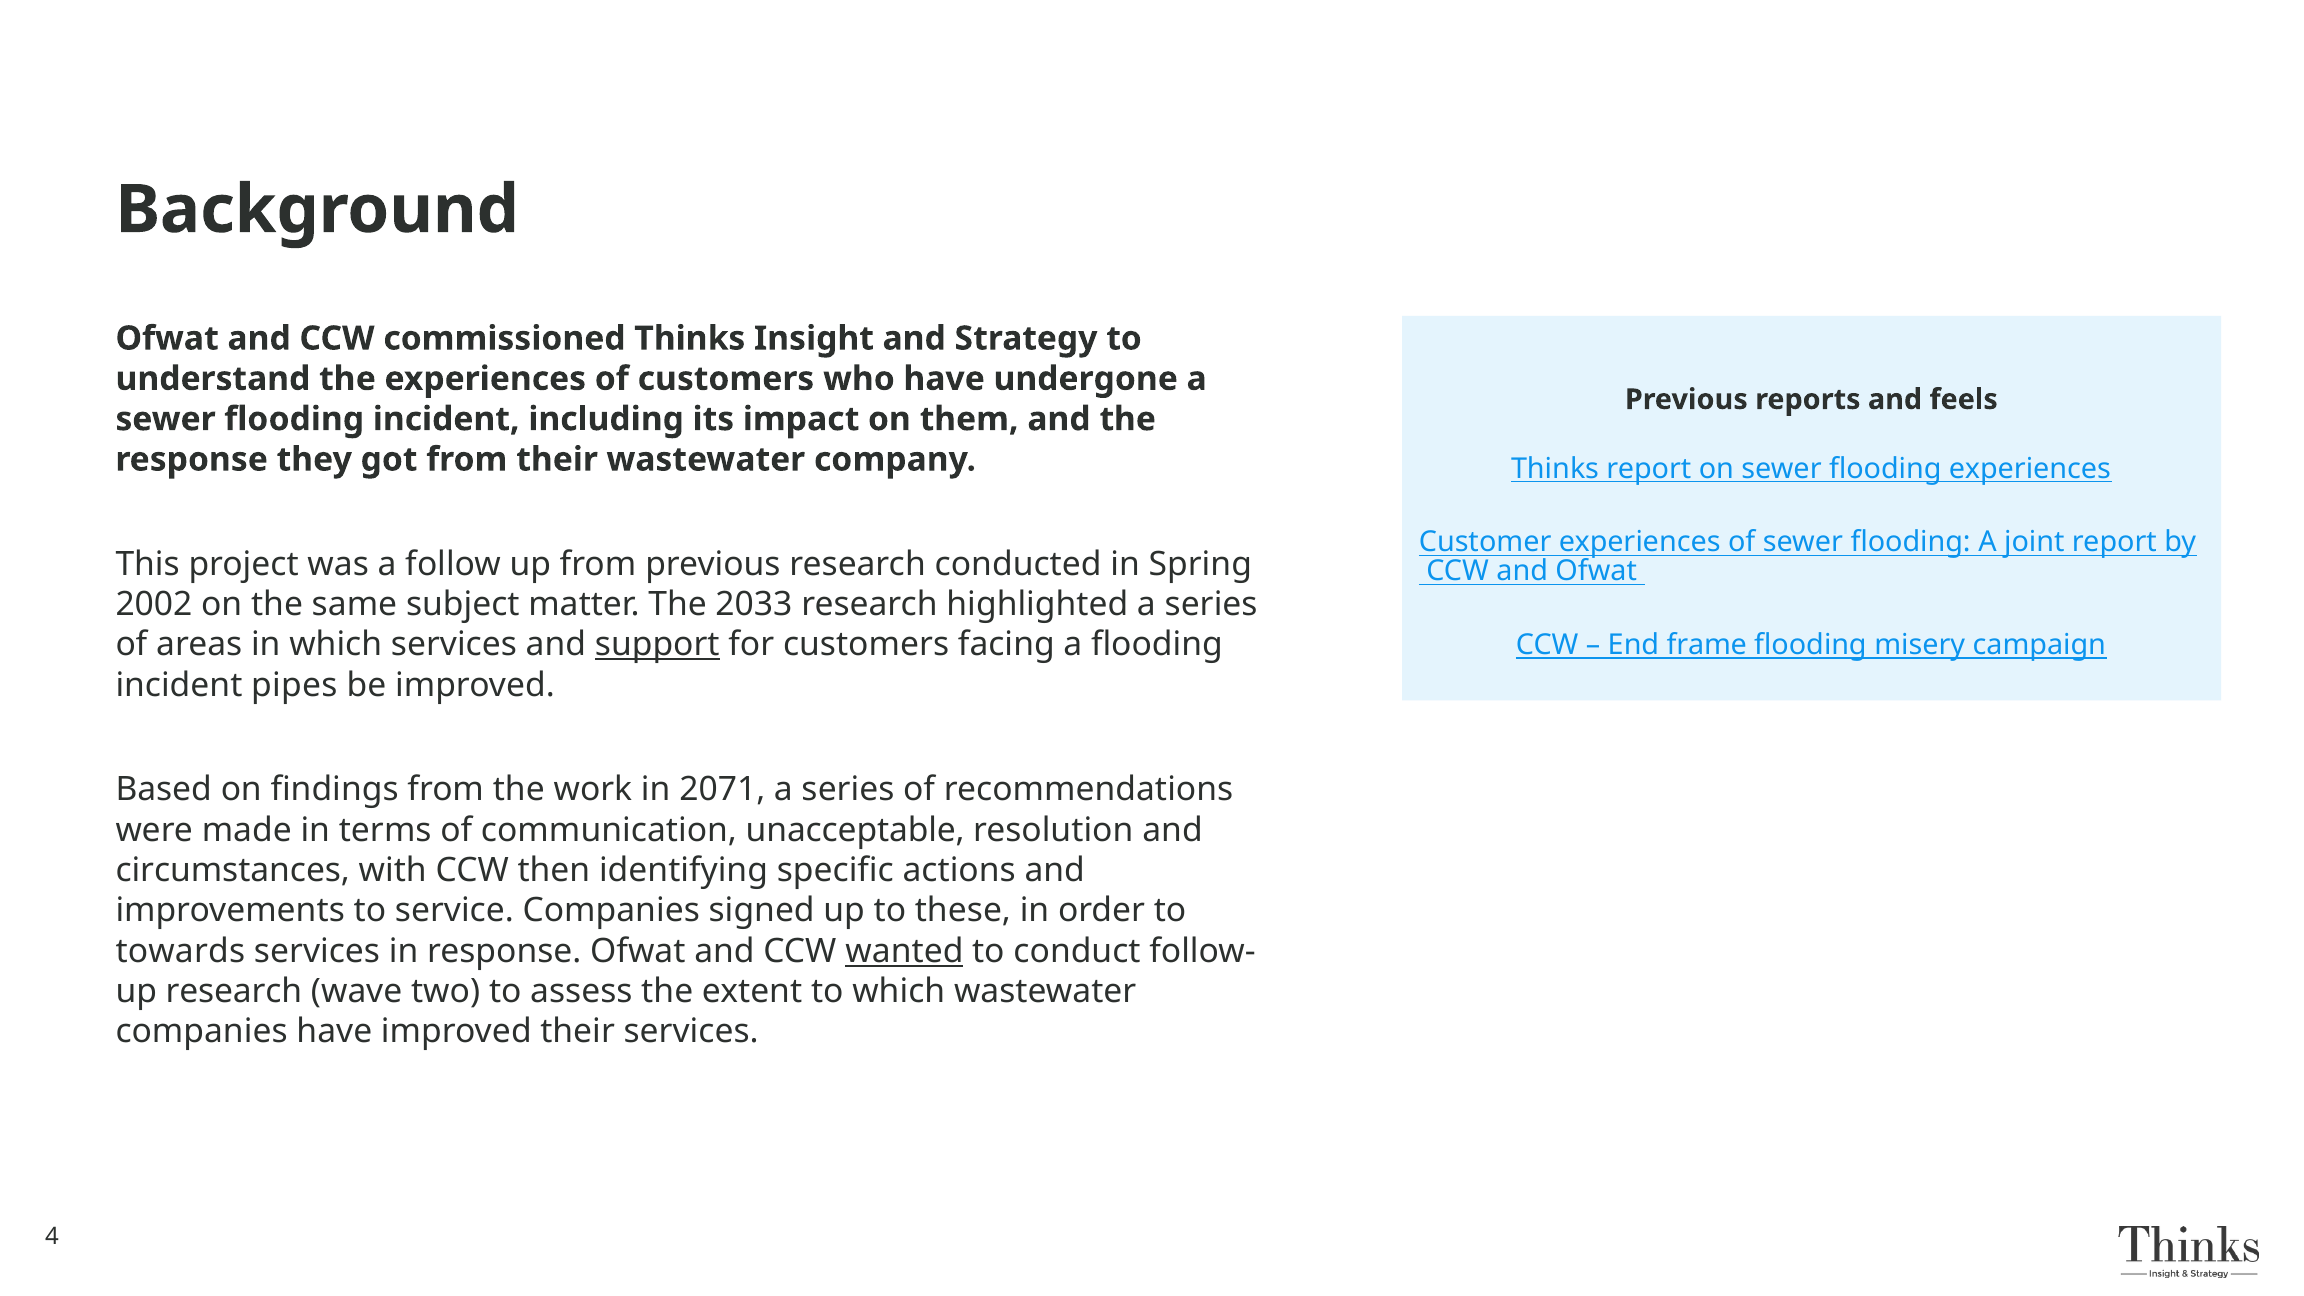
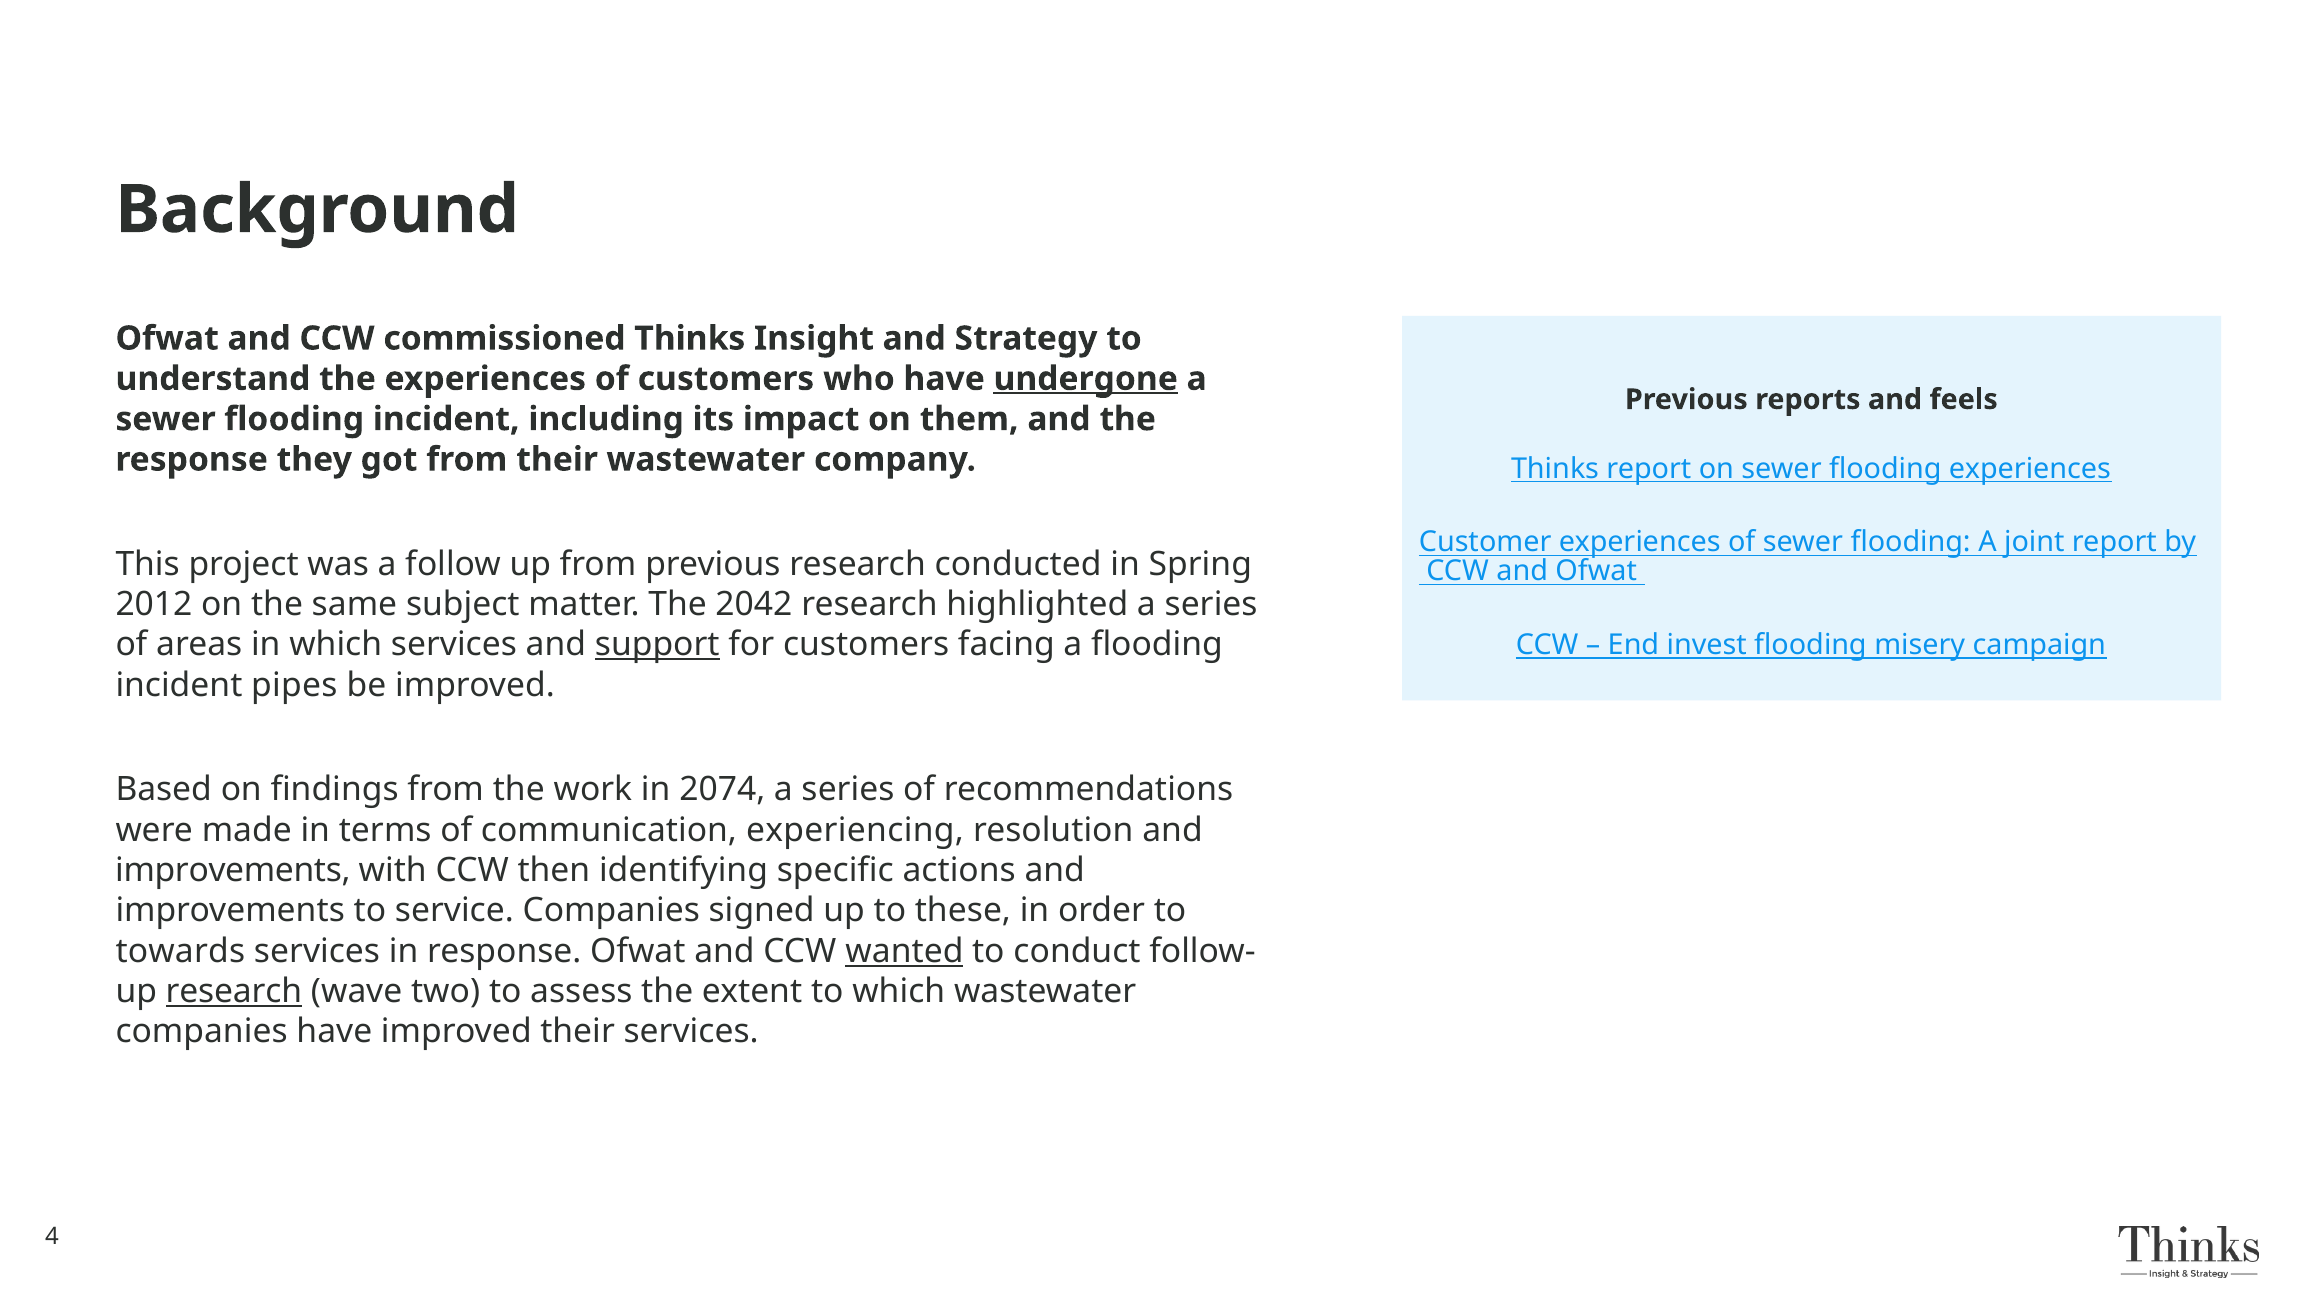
undergone underline: none -> present (1086, 379)
2002: 2002 -> 2012 (154, 604)
2033: 2033 -> 2042 (754, 604)
frame: frame -> invest (1707, 645)
2071: 2071 -> 2074 (722, 790)
unacceptable: unacceptable -> experiencing (855, 830)
circumstances: circumstances -> improvements (233, 870)
research underline: none -> present (234, 991)
